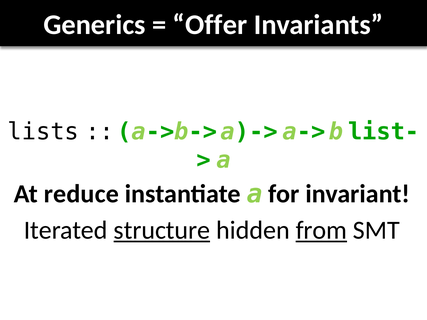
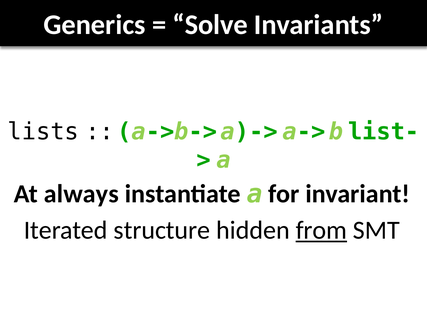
Offer: Offer -> Solve (210, 25)
reduce: reduce -> always (81, 194)
structure underline: present -> none (162, 230)
